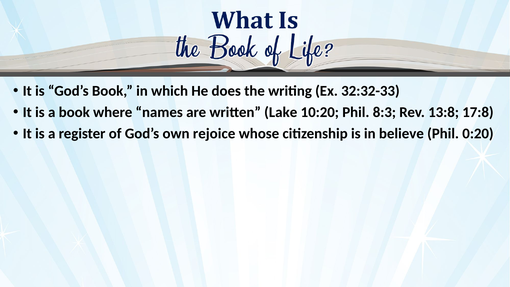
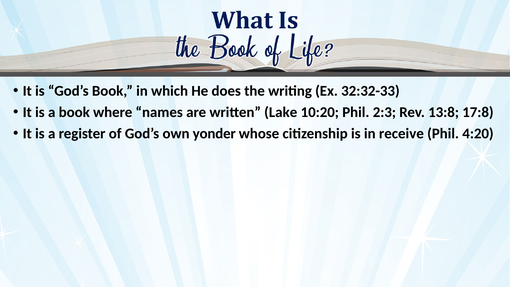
8:3: 8:3 -> 2:3 (384, 112)
rejoice: rejoice -> yonder (214, 134)
believe: believe -> receive (401, 134)
0:20: 0:20 -> 4:20 (478, 134)
